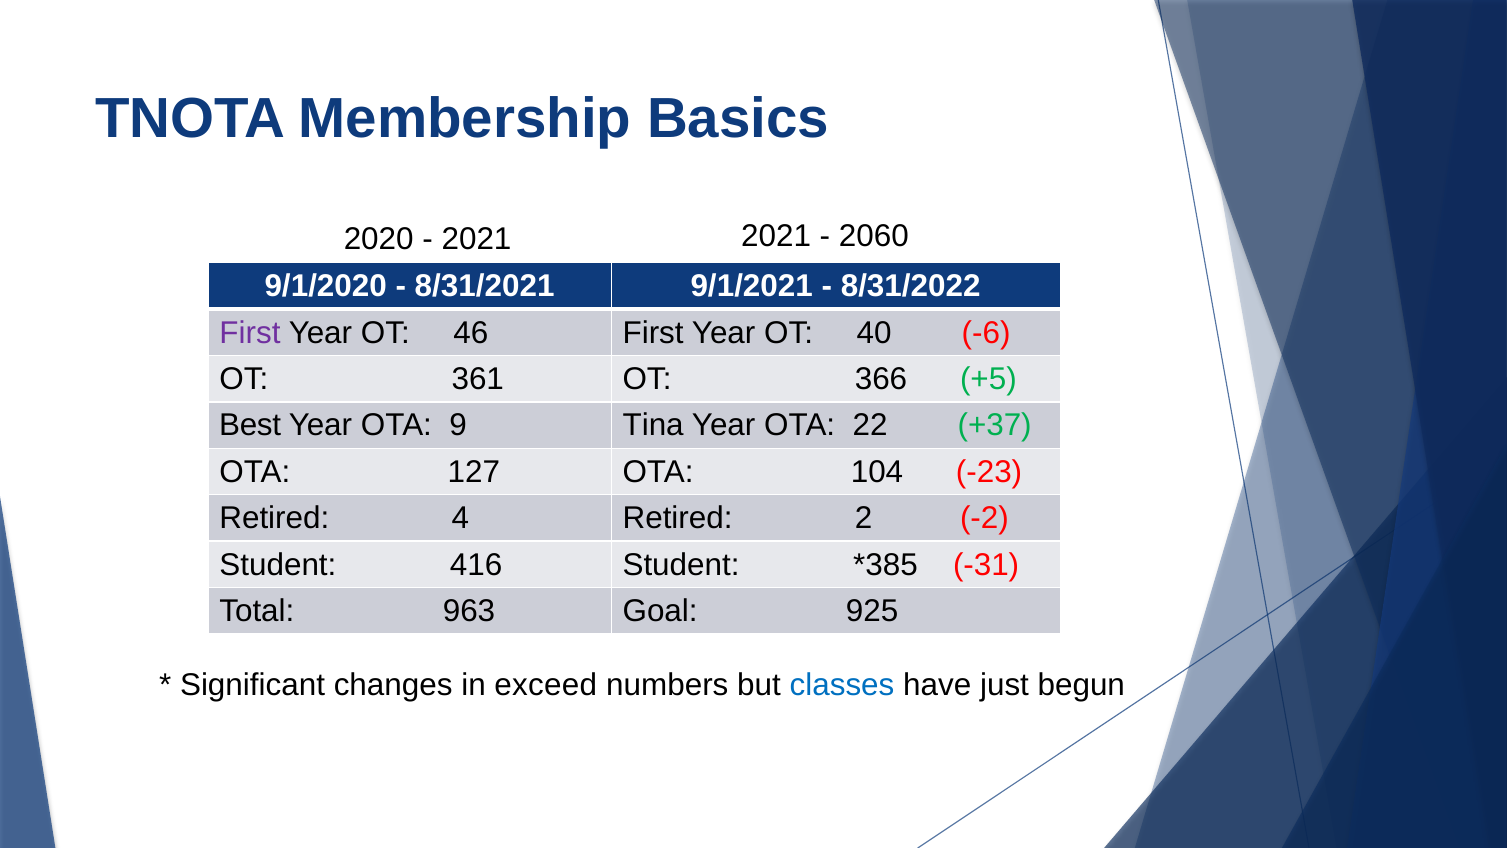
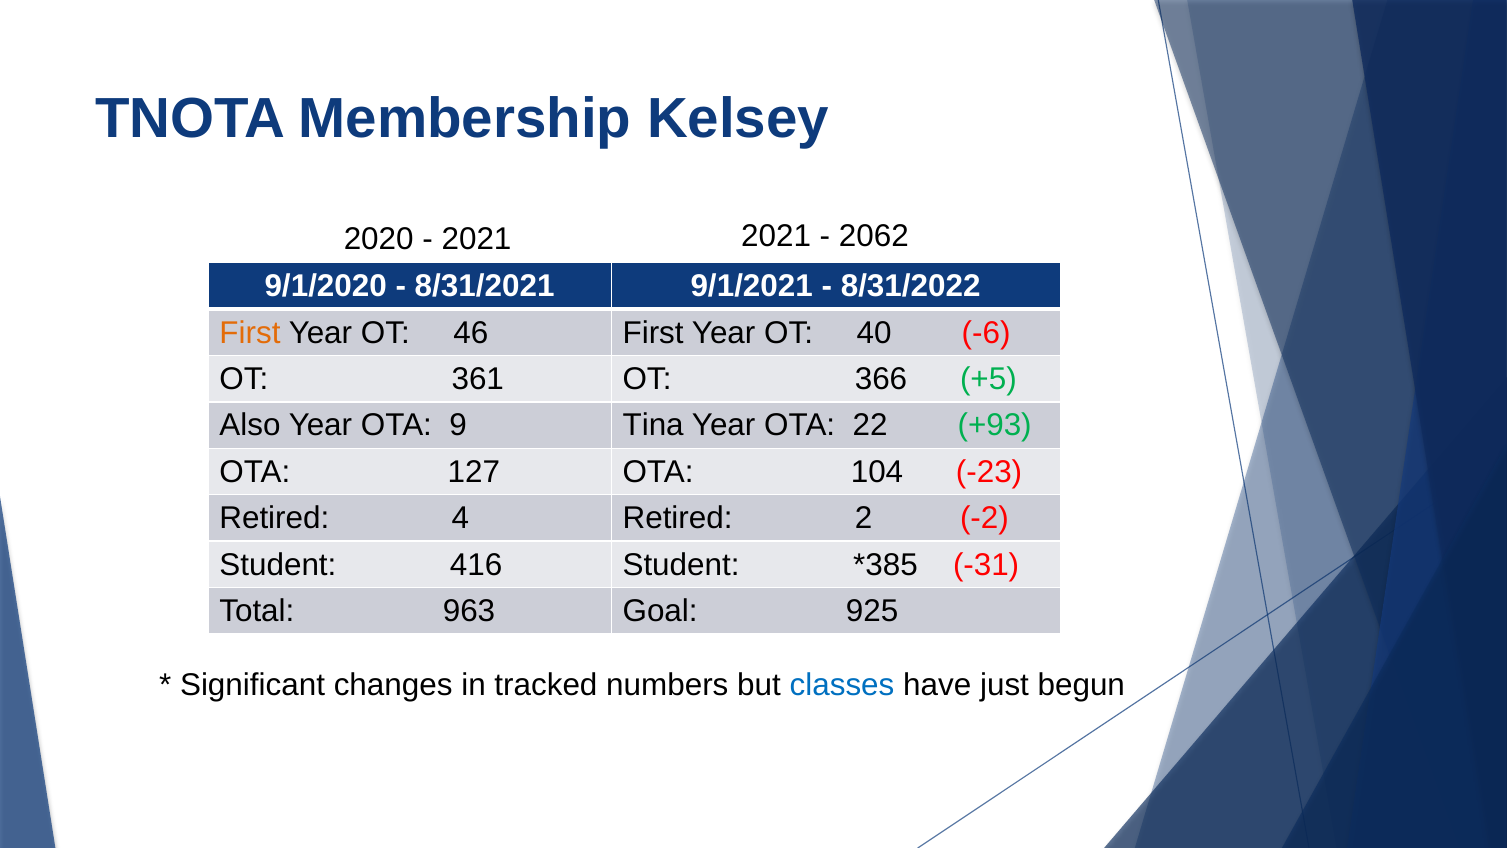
Basics: Basics -> Kelsey (738, 119)
2060: 2060 -> 2062 (874, 236)
First colour: purple -> orange (250, 333)
Best: Best -> Also (250, 425)
+37: +37 -> +93 (995, 425)
exceed: exceed -> tracked (546, 685)
